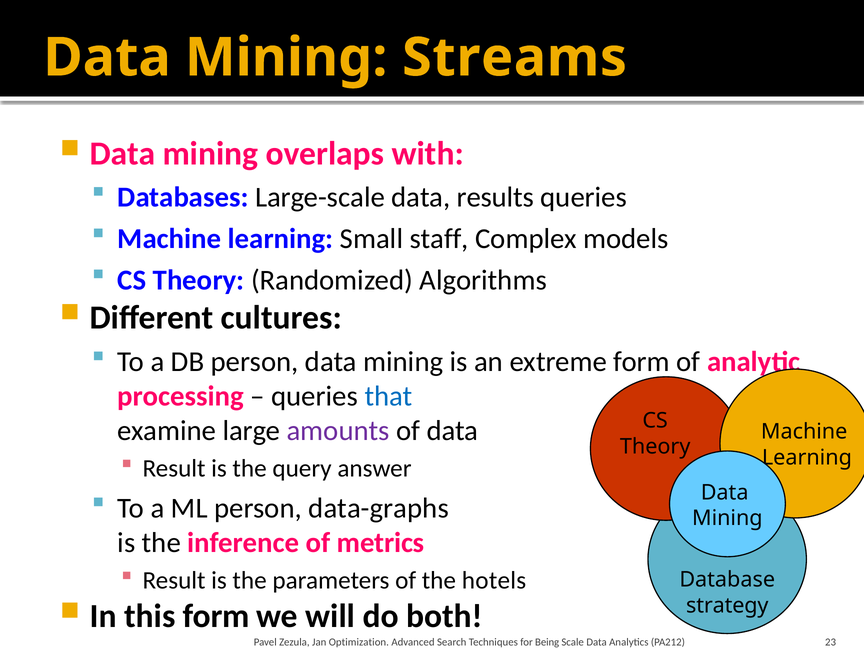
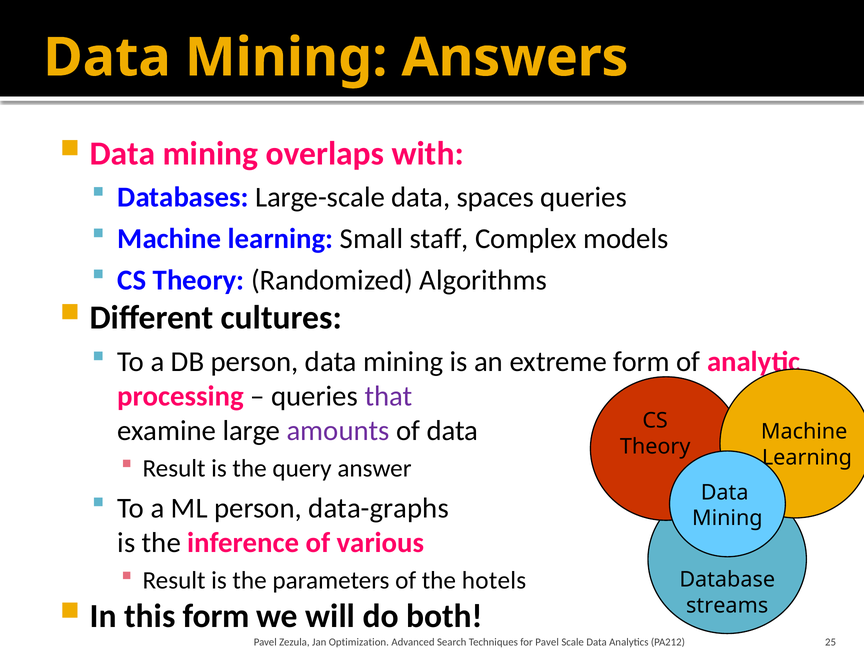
Streams: Streams -> Answers (515, 58)
results: results -> spaces (495, 197)
that colour: blue -> purple (389, 396)
metrics: metrics -> various (380, 543)
strategy: strategy -> streams (727, 606)
for Being: Being -> Pavel (547, 642)
23: 23 -> 25 (831, 642)
